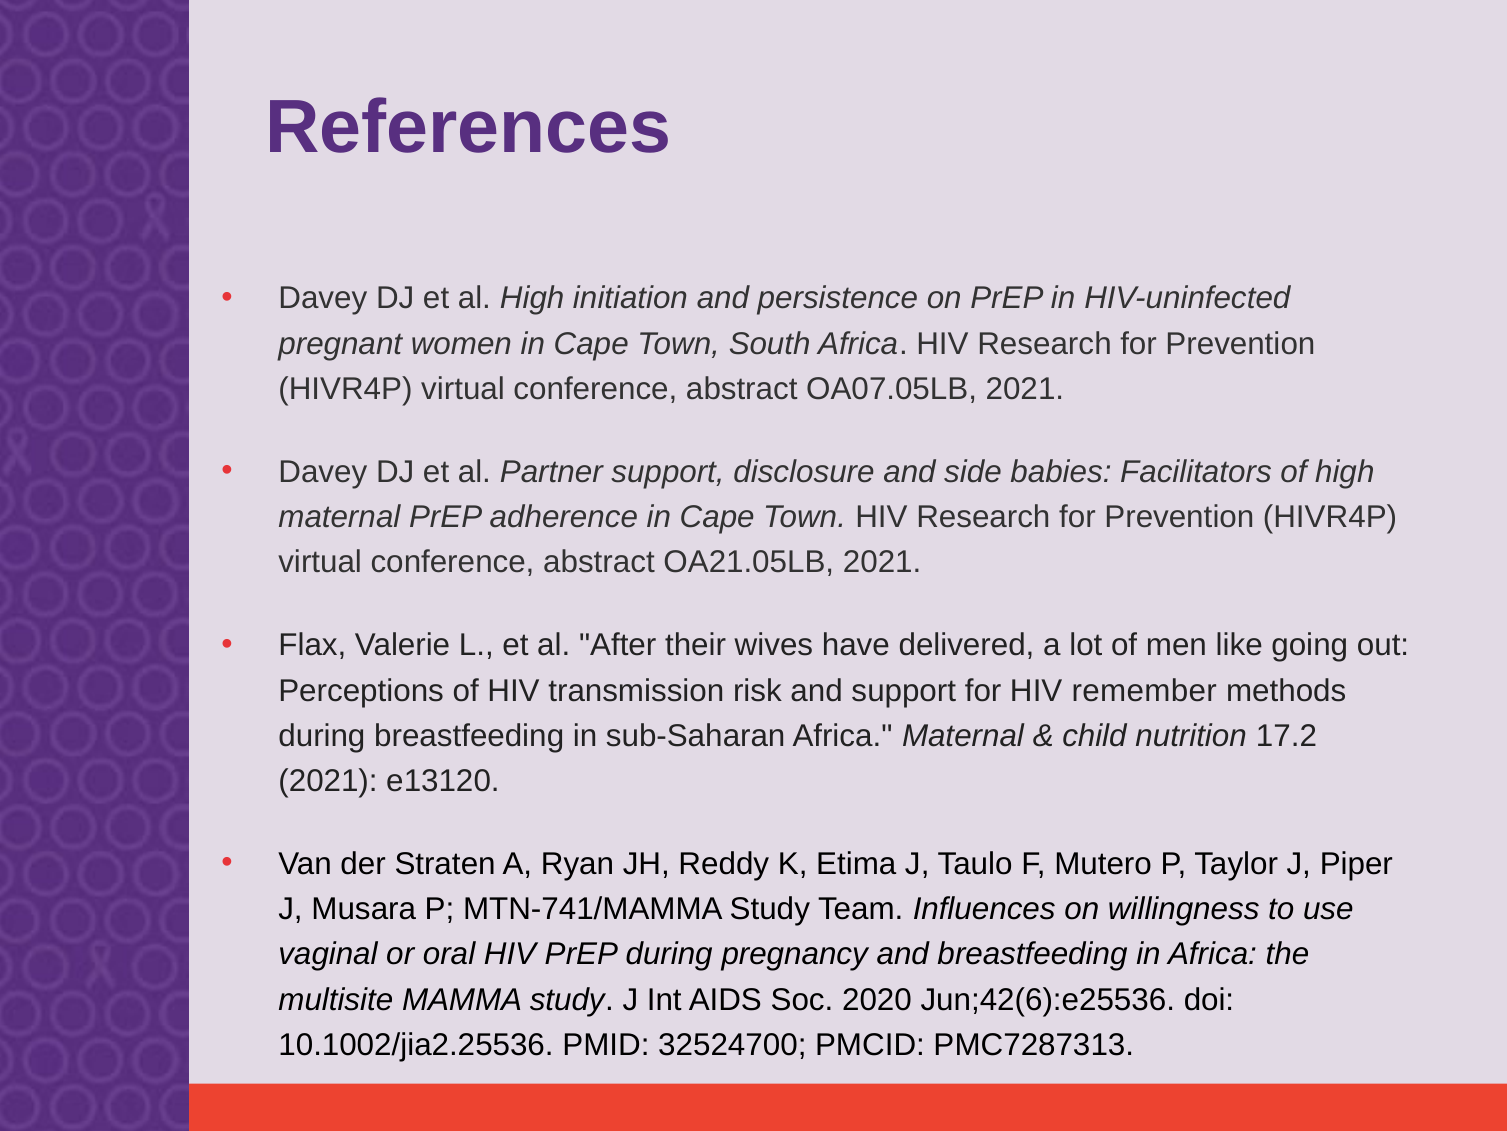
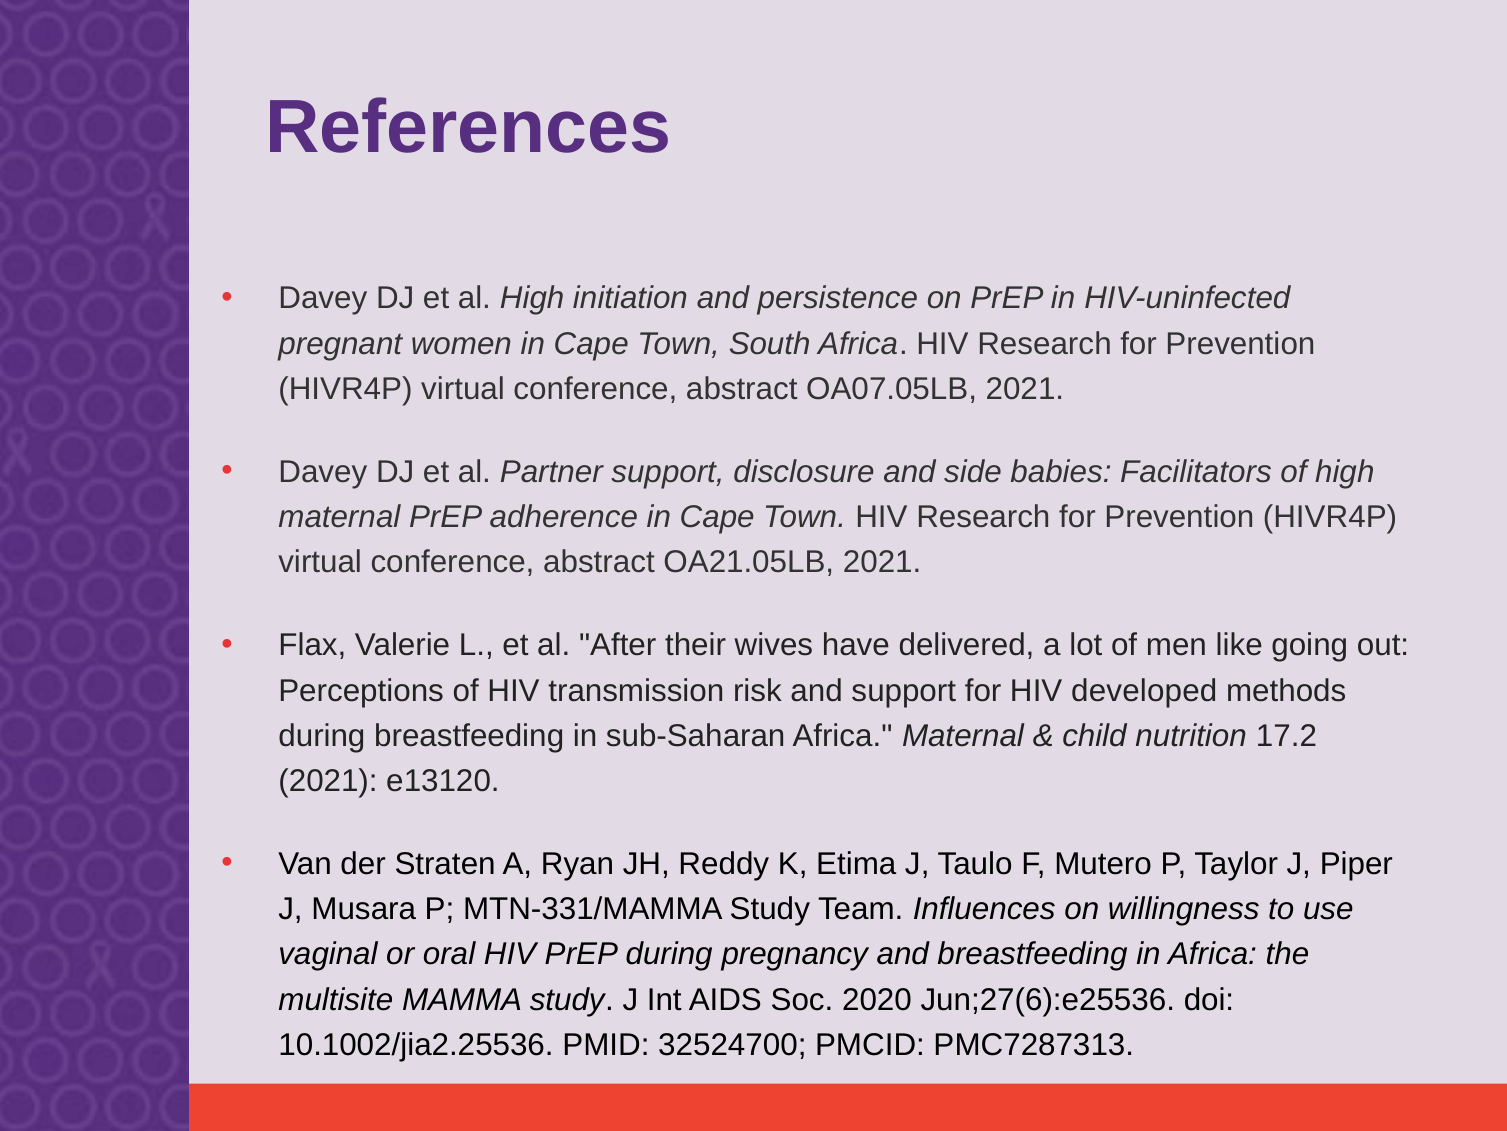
remember: remember -> developed (1144, 690)
MTN-741/MAMMA: MTN-741/MAMMA -> MTN-331/MAMMA (593, 909)
Jun;42(6):e25536: Jun;42(6):e25536 -> Jun;27(6):e25536 (1048, 999)
